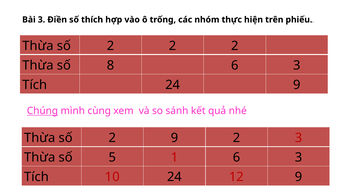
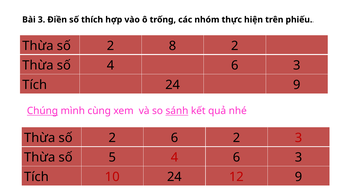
số 2 2: 2 -> 8 (173, 46)
số 8: 8 -> 4 (111, 66)
sánh underline: none -> present (177, 111)
2 9: 9 -> 6 (174, 138)
5 1: 1 -> 4 (174, 158)
